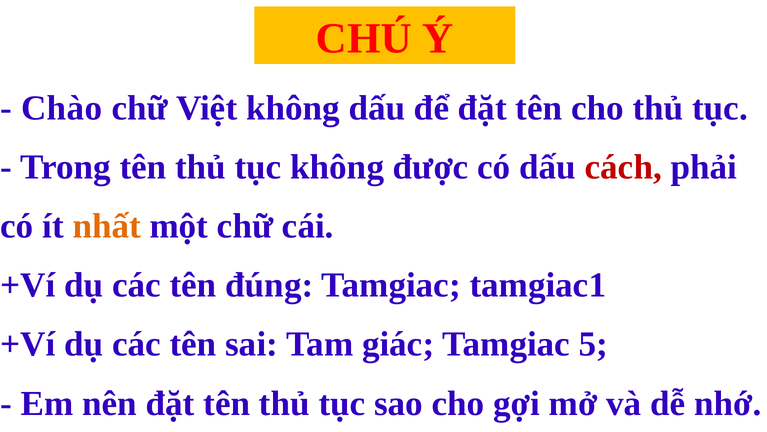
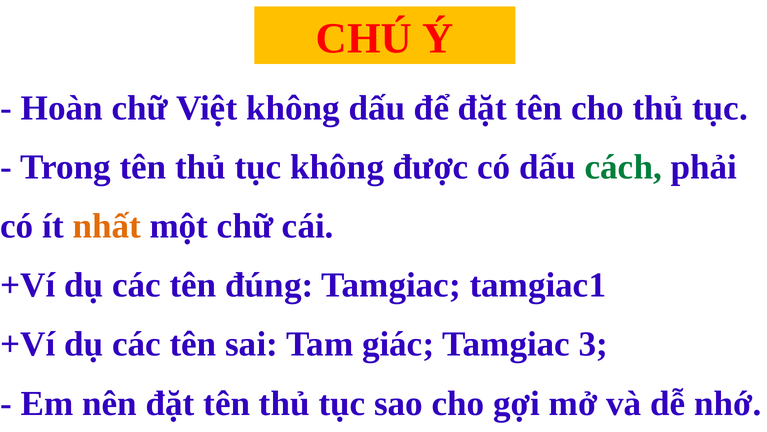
Chào: Chào -> Hoàn (62, 108)
cách colour: red -> green (623, 167)
5: 5 -> 3 (593, 344)
